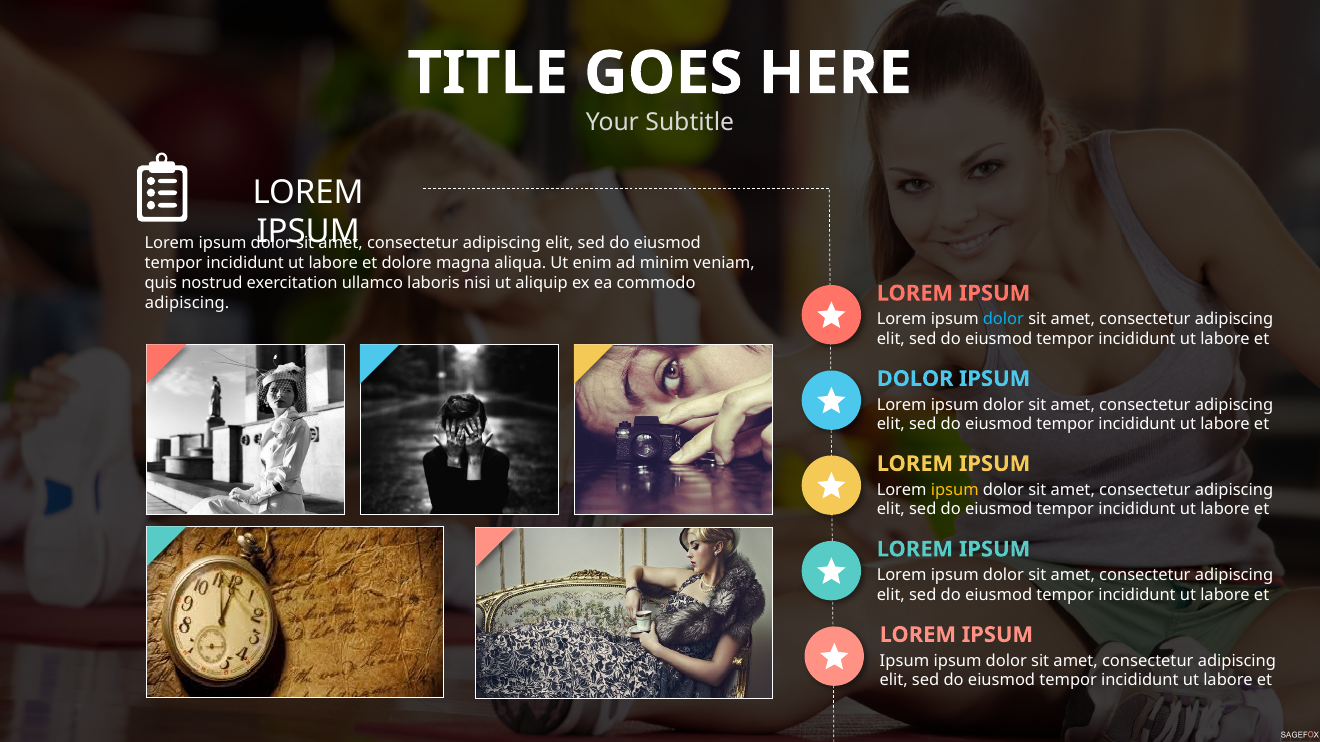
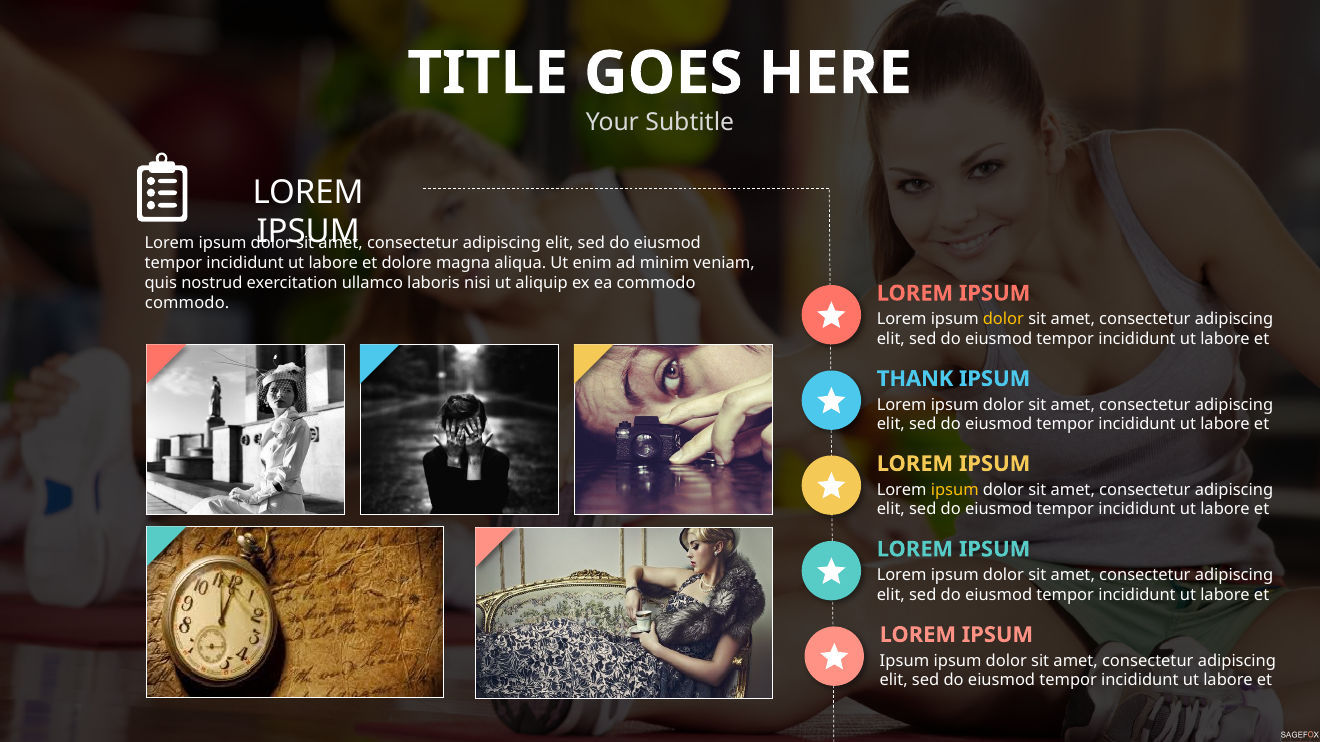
adipiscing: adipiscing -> commodo (187, 303)
dolor colour: light blue -> yellow (1003, 319)
DOLOR: DOLOR -> THANK (915, 379)
